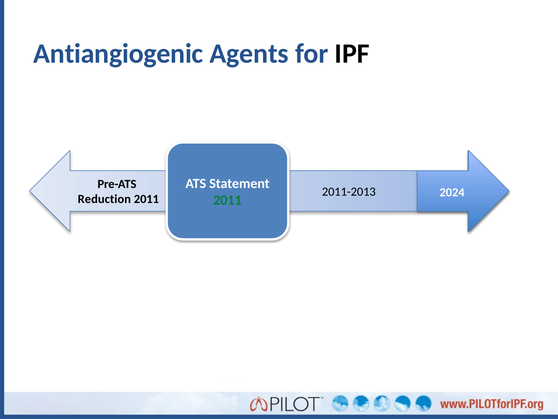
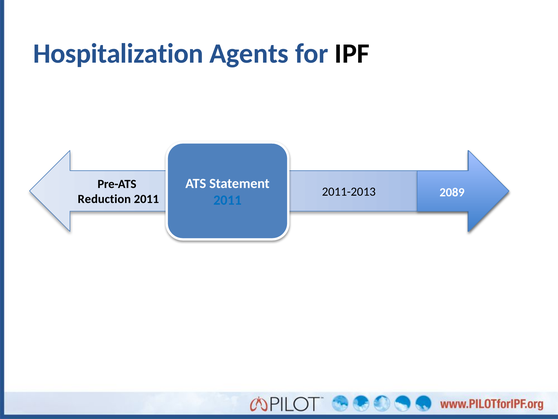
Antiangiogenic: Antiangiogenic -> Hospitalization (118, 54)
2024: 2024 -> 2089 (452, 192)
2011 colour: green -> blue (227, 200)
